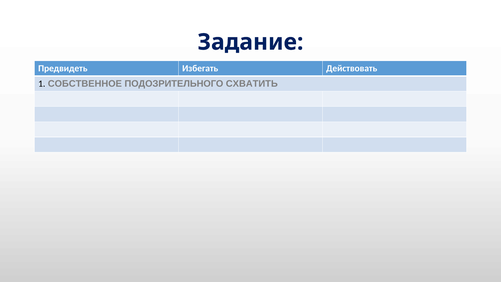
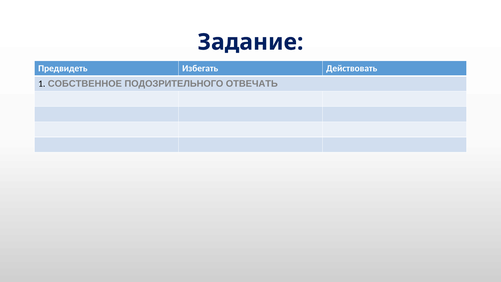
СХВАТИТЬ: СХВАТИТЬ -> ОТВЕЧАТЬ (252, 84)
